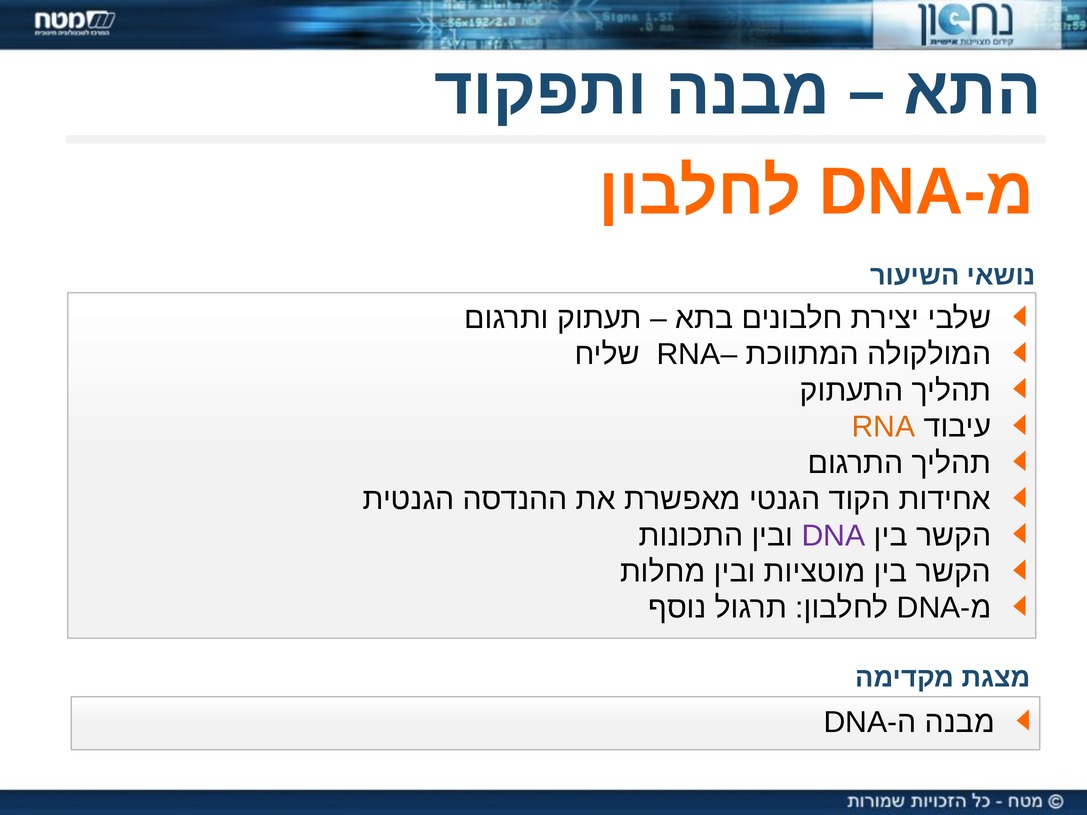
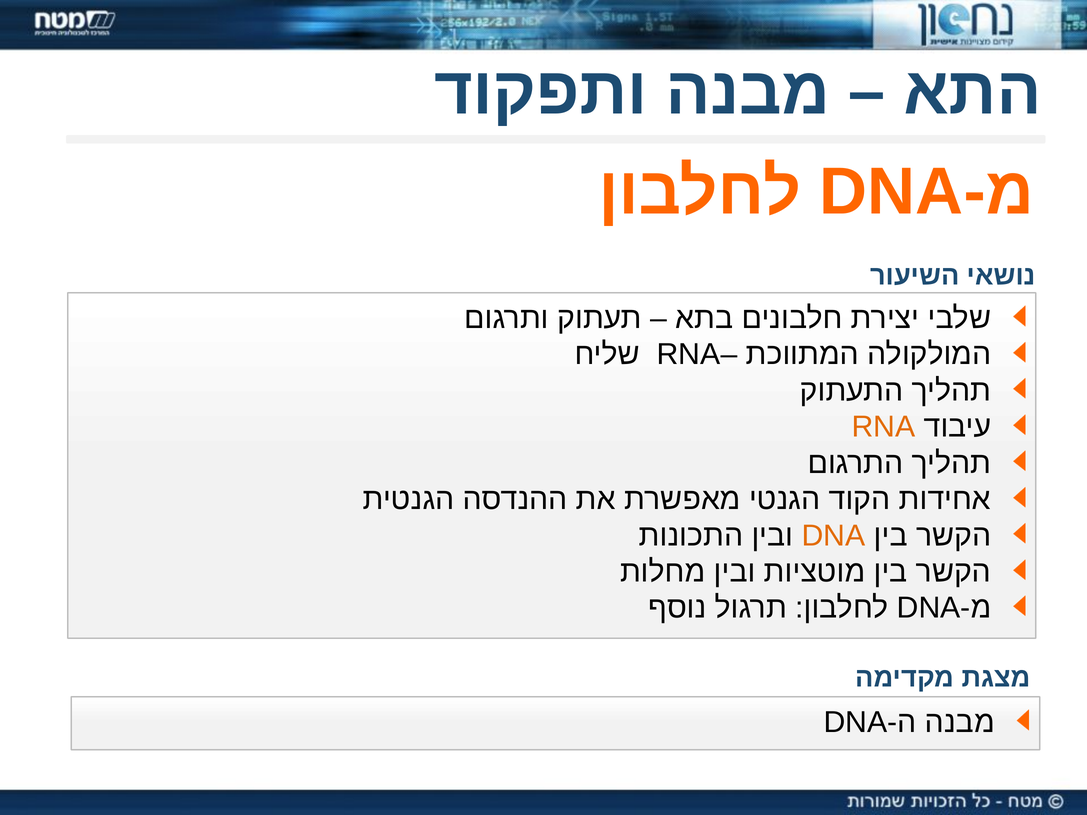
DNA colour: purple -> orange (834, 536)
